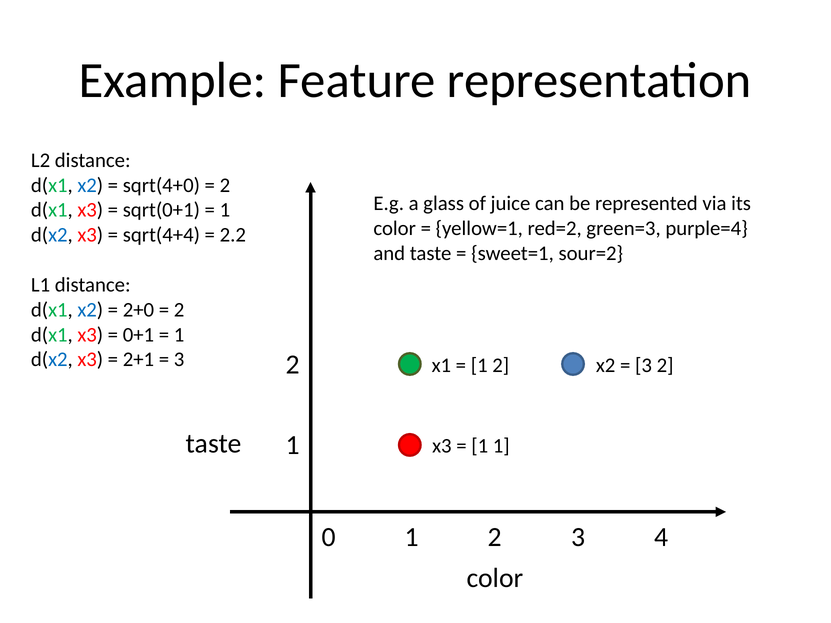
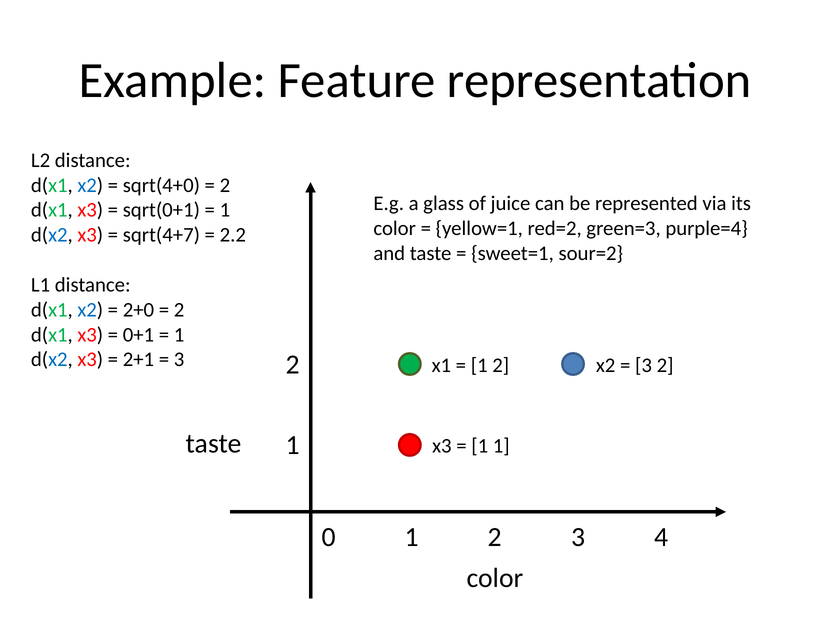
sqrt(4+4: sqrt(4+4 -> sqrt(4+7 (161, 235)
